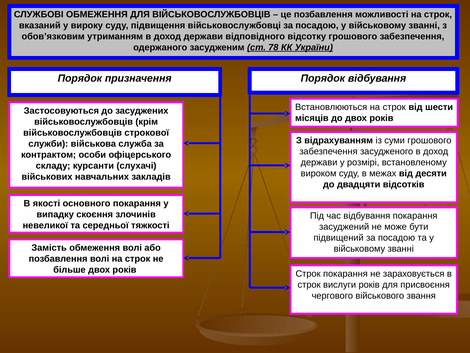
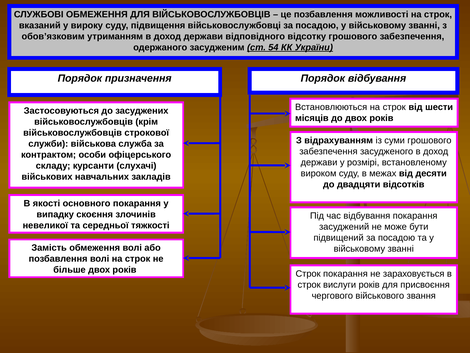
78: 78 -> 54 (273, 47)
